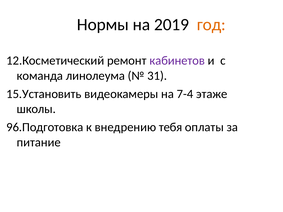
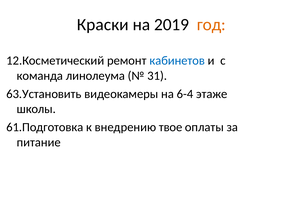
Нормы: Нормы -> Краски (103, 25)
кабинетов colour: purple -> blue (177, 61)
15.Установить: 15.Установить -> 63.Установить (44, 94)
7-4: 7-4 -> 6-4 (185, 94)
96.Подготовка: 96.Подготовка -> 61.Подготовка (45, 127)
тебя: тебя -> твое (171, 127)
